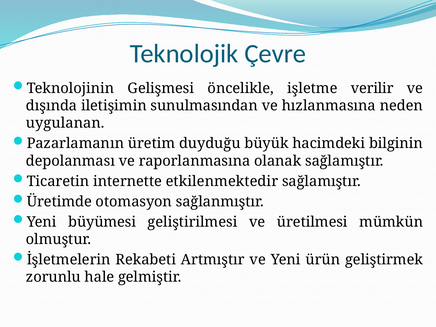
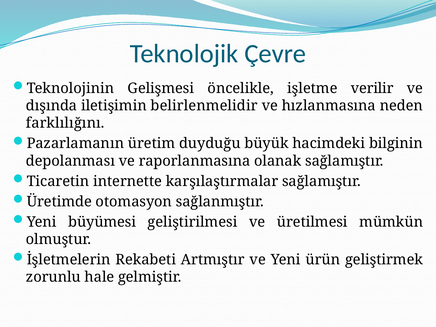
sunulmasından: sunulmasından -> belirlenmelidir (204, 106)
uygulanan: uygulanan -> farklılığını (65, 123)
etkilenmektedir: etkilenmektedir -> karşılaştırmalar (222, 181)
